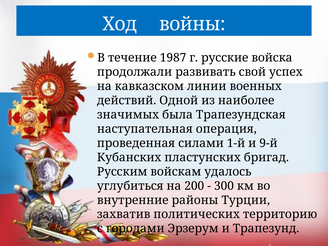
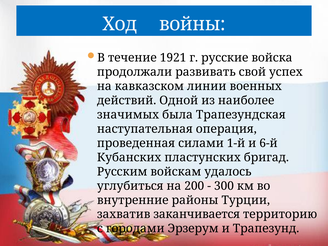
1987: 1987 -> 1921 (173, 58)
9-й: 9-й -> 6-й (268, 143)
политических: политических -> заканчивается (197, 214)
